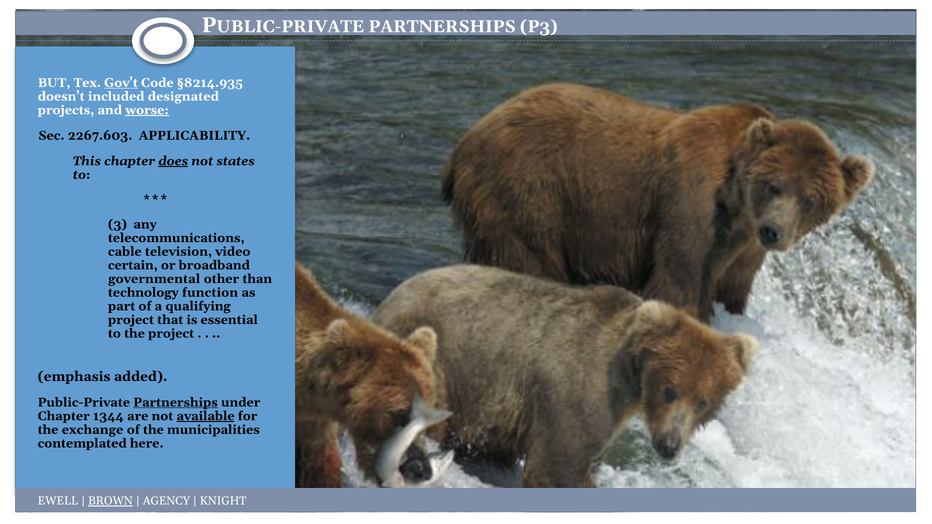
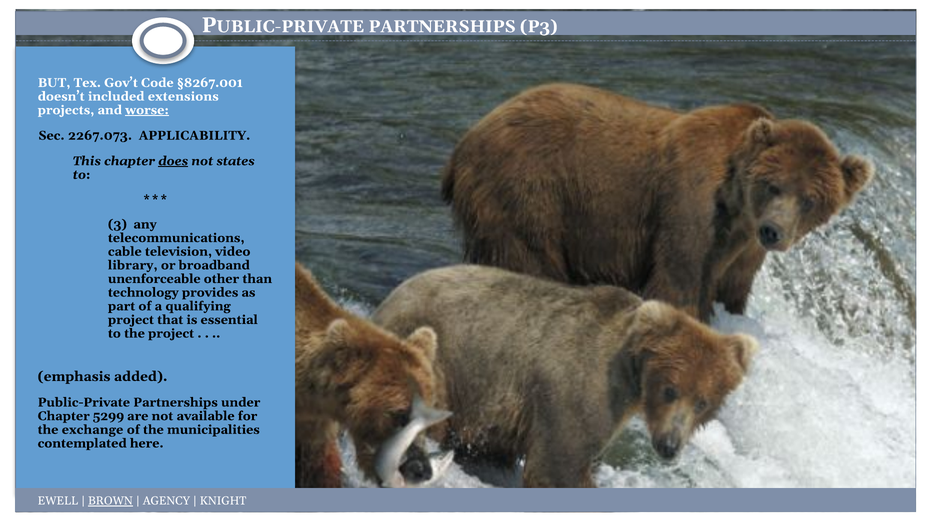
Gov’t underline: present -> none (121, 83)
§8214.935: §8214.935 -> §8267.001 (210, 83)
designated: designated -> extensions (183, 96)
2267.603: 2267.603 -> 2267.073 (100, 136)
certain: certain -> library (133, 265)
governmental: governmental -> unenforceable (154, 279)
function: function -> provides (210, 293)
Partnerships underline: present -> none (175, 403)
1344: 1344 -> 5299 (108, 416)
available underline: present -> none (206, 416)
